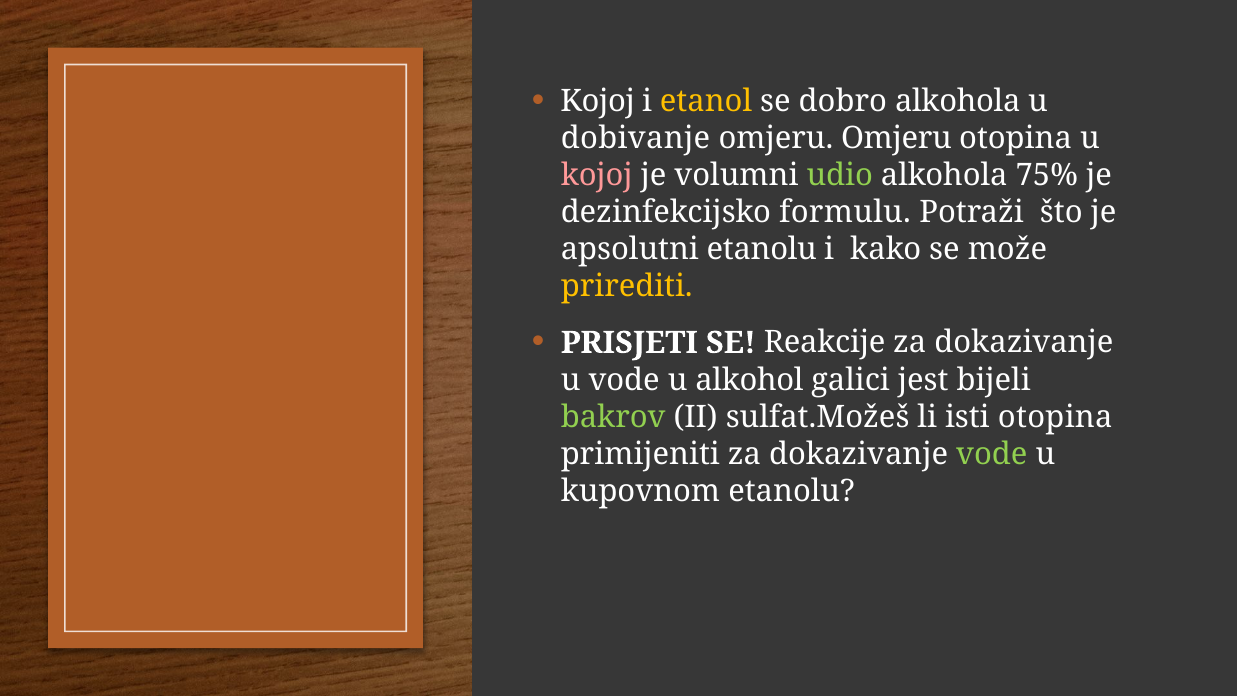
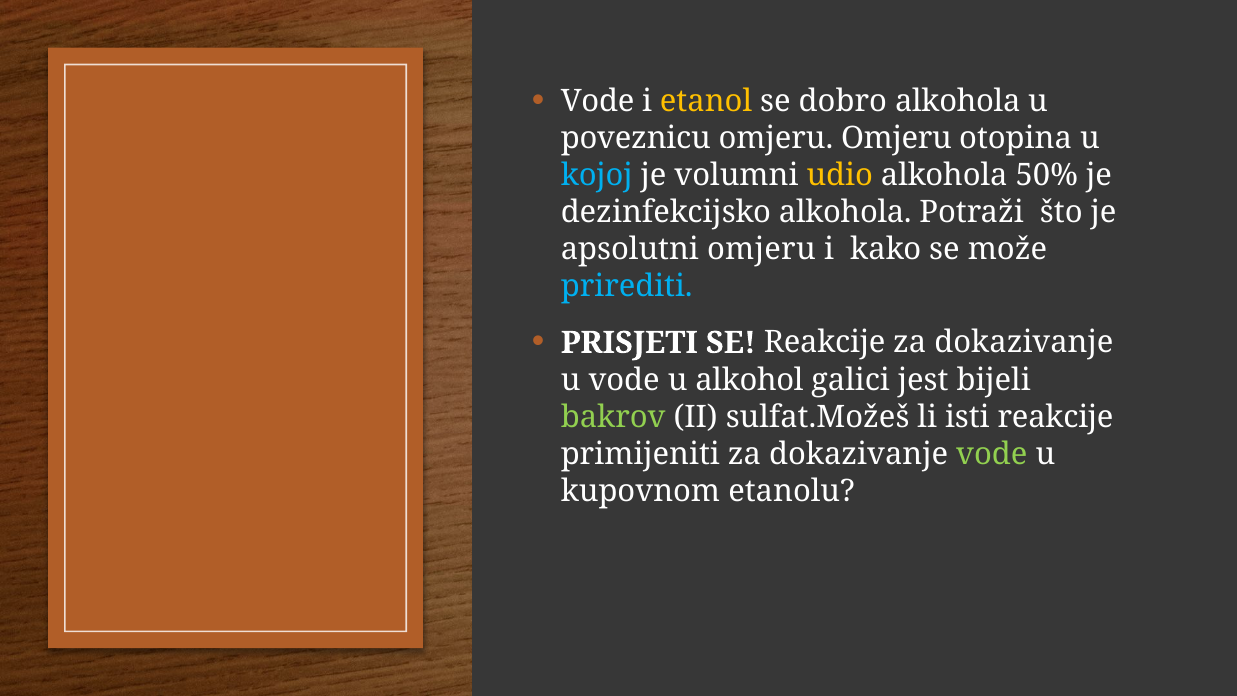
Kojoj: Kojoj -> Vode (598, 101)
dobivanje: dobivanje -> poveznicu (636, 138)
kojoj colour: pink -> light blue (597, 175)
udio colour: light green -> yellow (840, 175)
75%: 75% -> 50% (1047, 175)
dezinfekcijsko formulu: formulu -> alkohola (845, 212)
apsolutni etanolu: etanolu -> omjeru (761, 249)
prirediti colour: yellow -> light blue (627, 286)
isti otopina: otopina -> reakcije (1056, 417)
